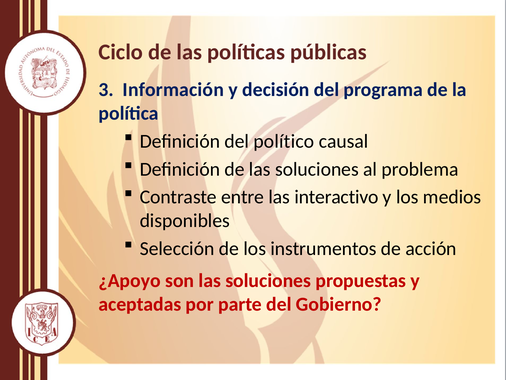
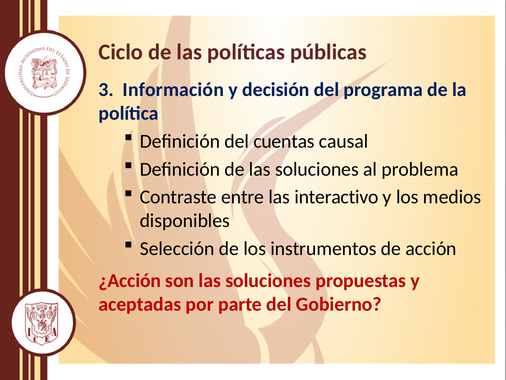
político: político -> cuentas (284, 141)
¿Apoyo: ¿Apoyo -> ¿Acción (130, 280)
